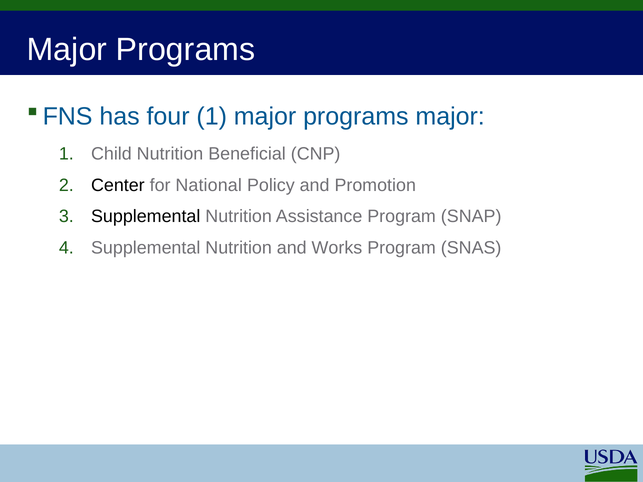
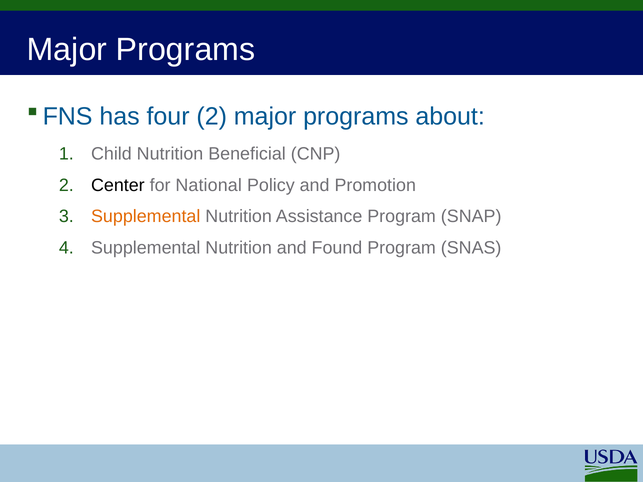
four 1: 1 -> 2 (212, 116)
programs major: major -> about (450, 116)
Supplemental colour: black -> orange (146, 217)
Works: Works -> Found (337, 248)
